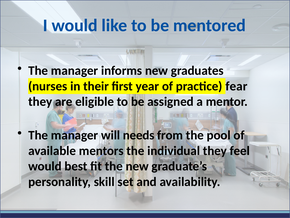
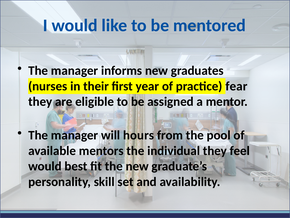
needs: needs -> hours (139, 135)
